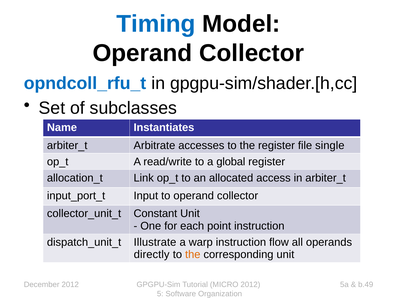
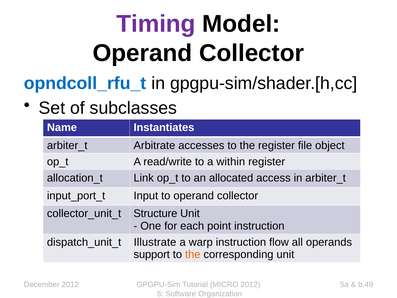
Timing colour: blue -> purple (156, 24)
single: single -> object (330, 145)
global: global -> within (231, 162)
Constant: Constant -> Structure (155, 213)
directly: directly -> support (152, 254)
